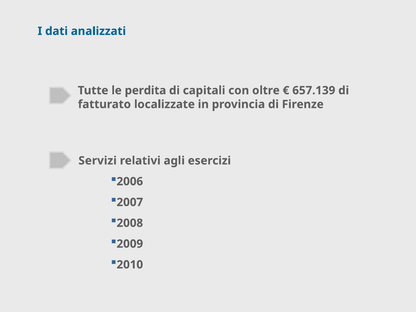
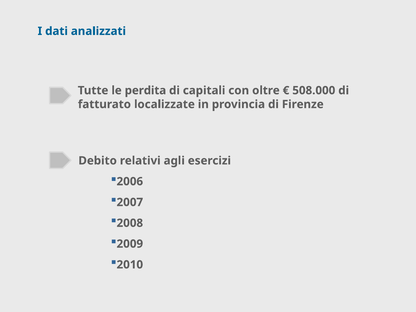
657.139: 657.139 -> 508.000 (314, 90)
Servizi: Servizi -> Debito (98, 161)
